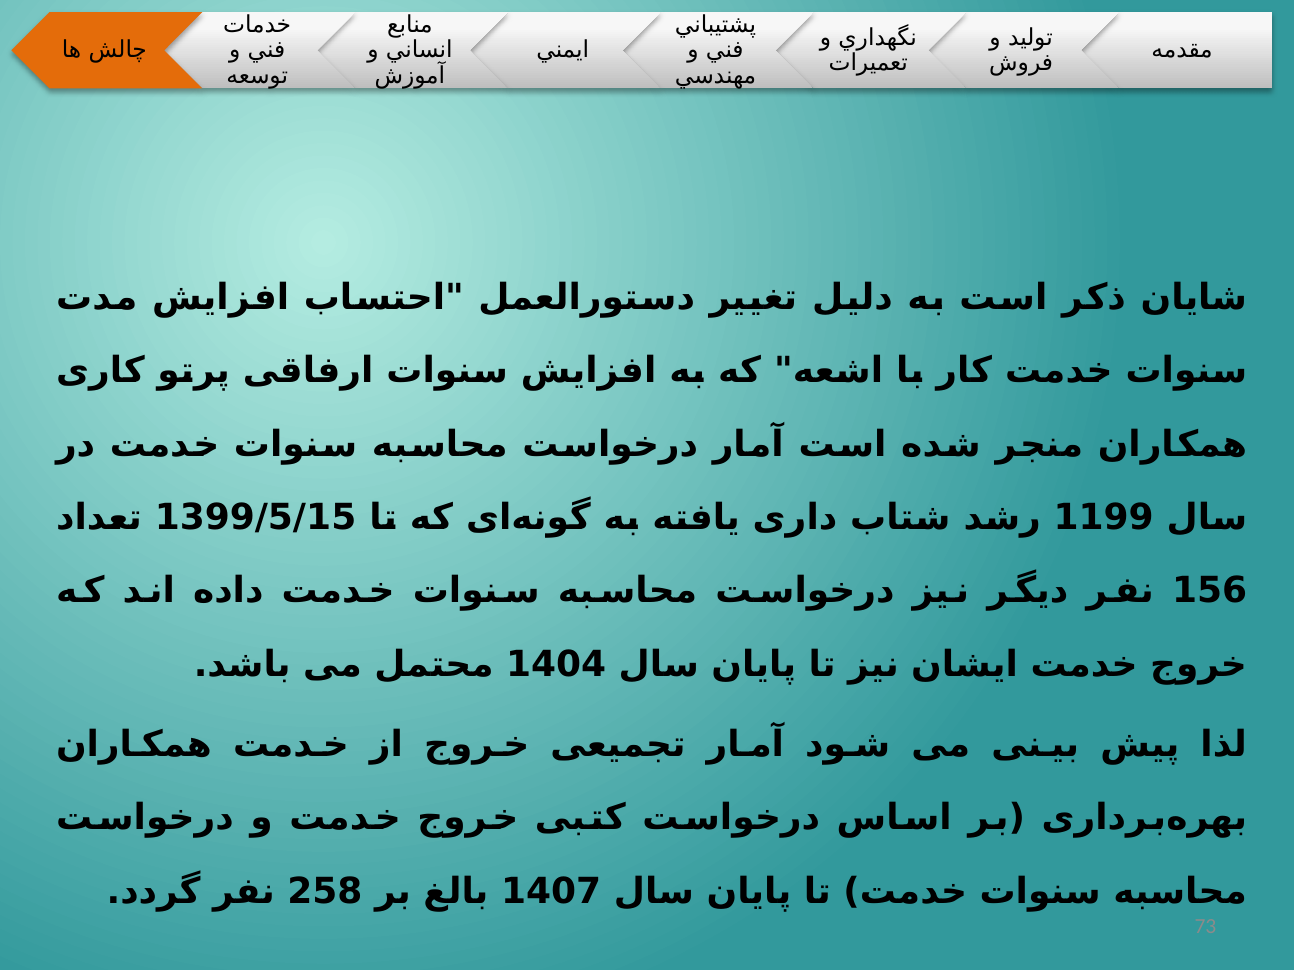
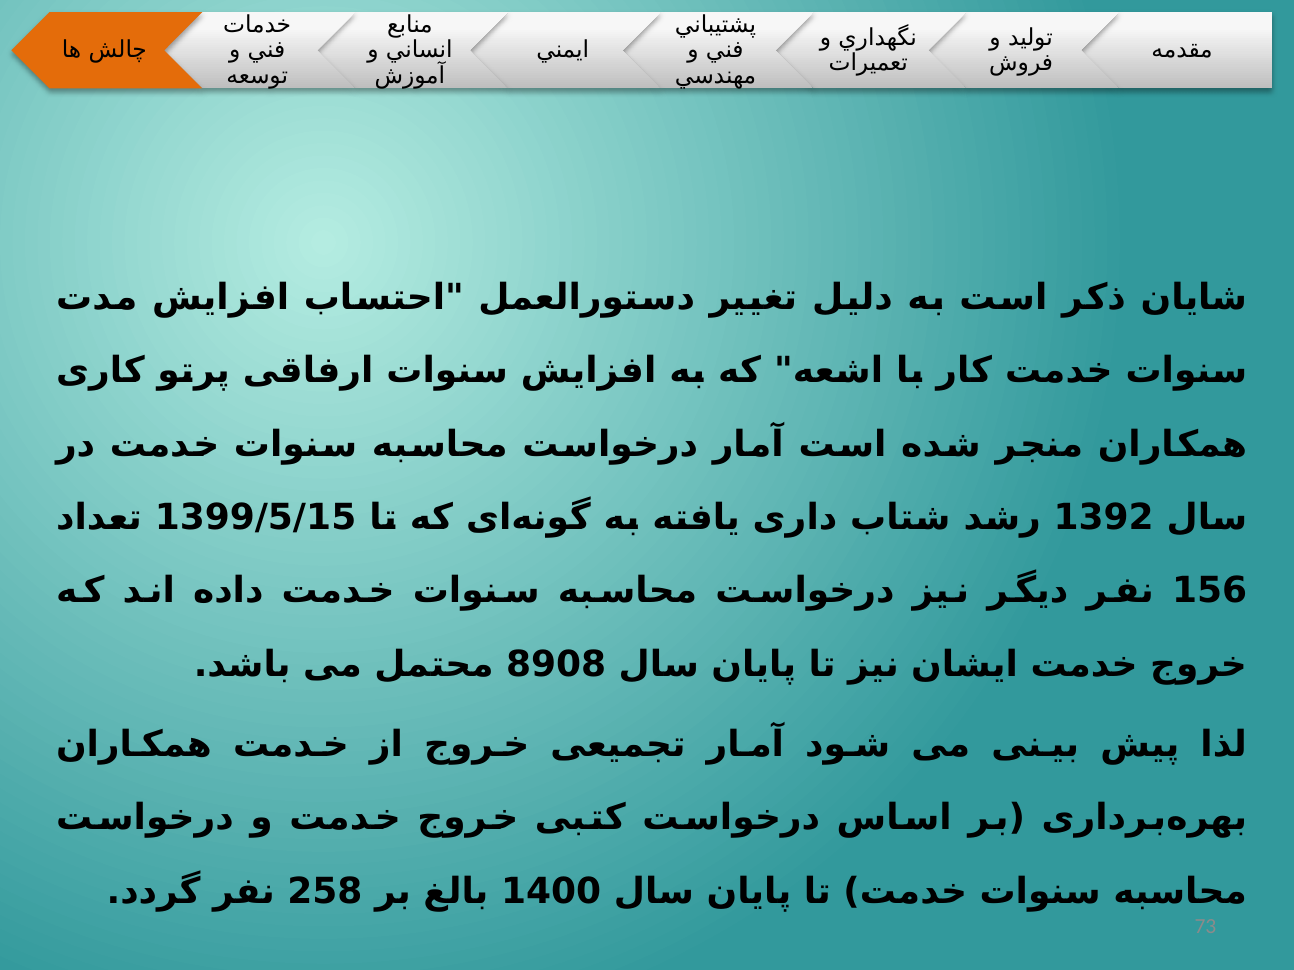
1199: 1199 -> 1392 (1104, 518)
1404: 1404 -> 8908 (556, 665)
1407: 1407 -> 1400 (551, 892)
